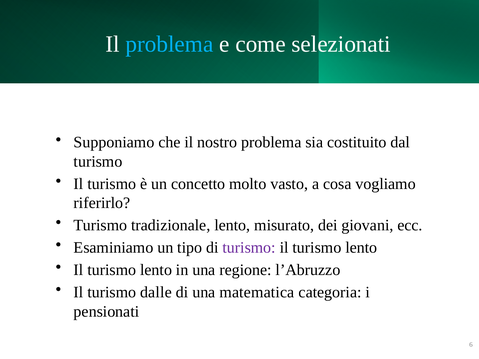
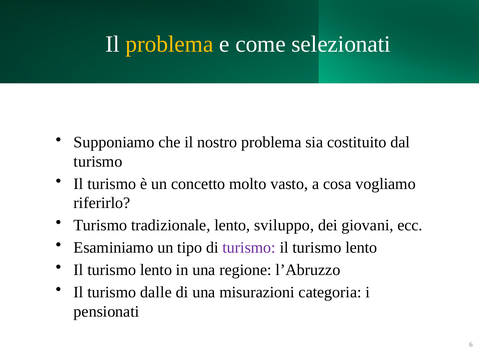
problema colour: light blue -> yellow (169, 44)
misurato: misurato -> sviluppo (284, 225)
matematica: matematica -> misurazioni (257, 293)
